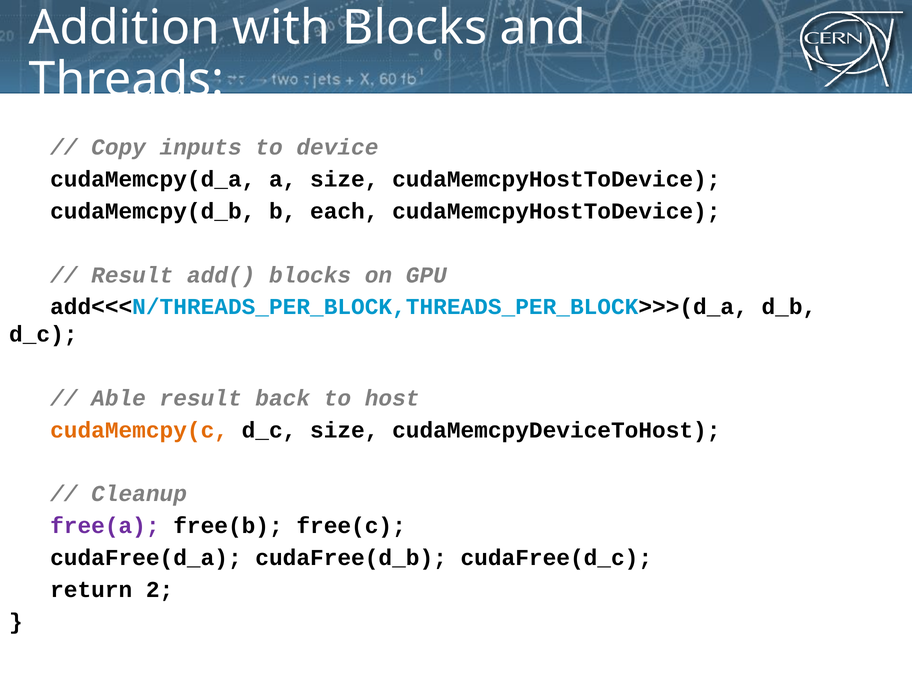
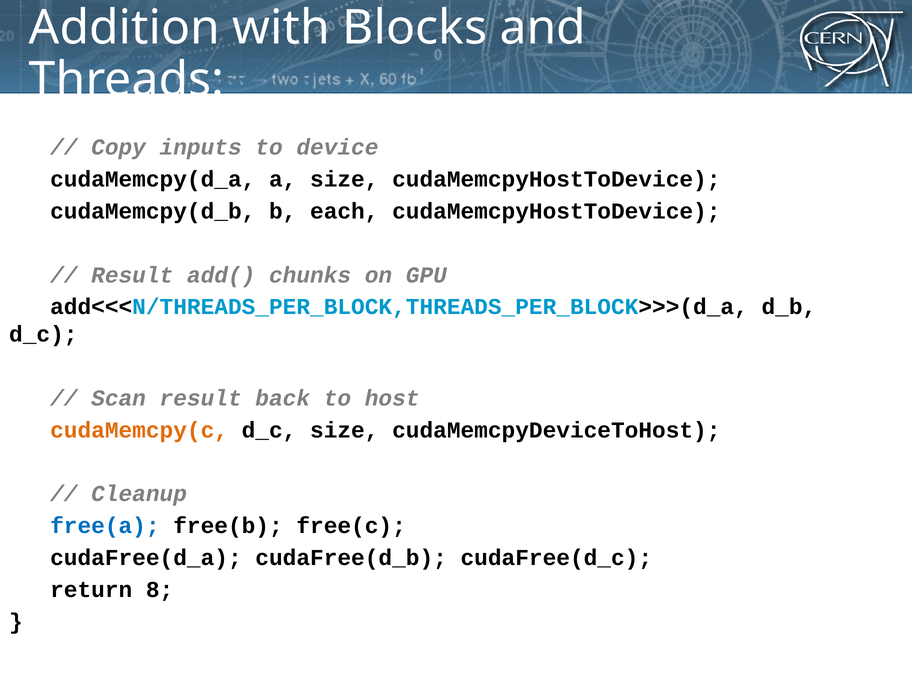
add( blocks: blocks -> chunks (310, 275)
Able: Able -> Scan (119, 398)
free(a colour: purple -> blue (105, 526)
2: 2 -> 8 (160, 590)
